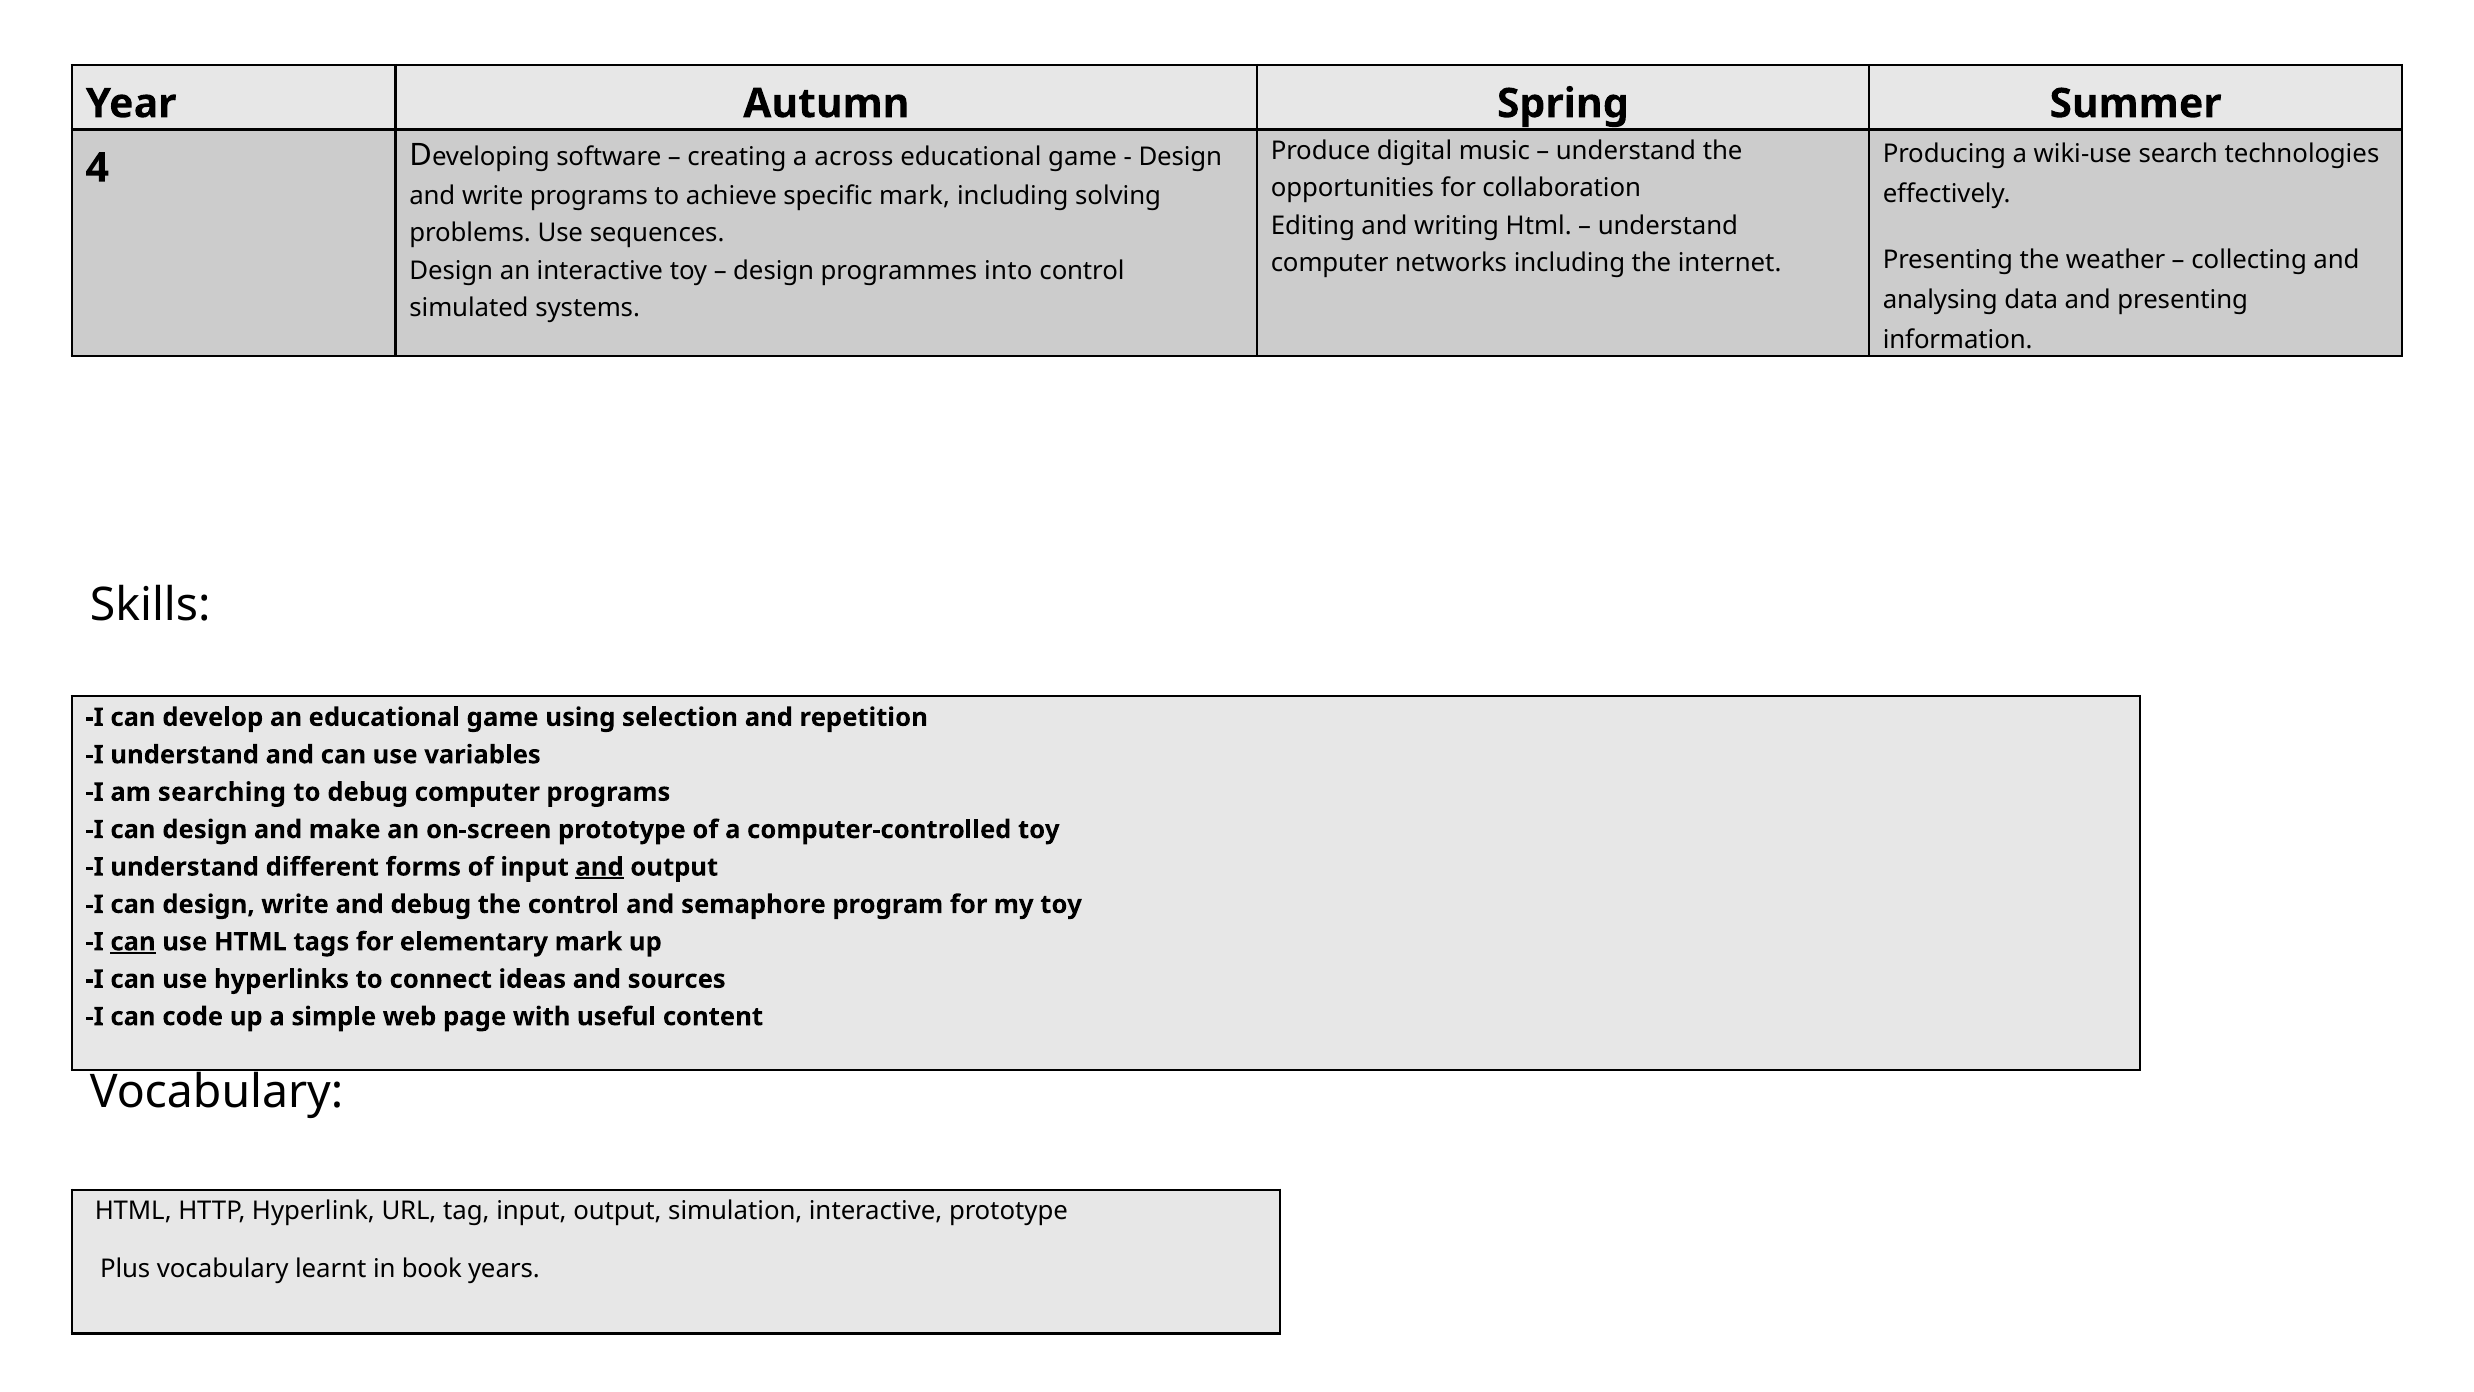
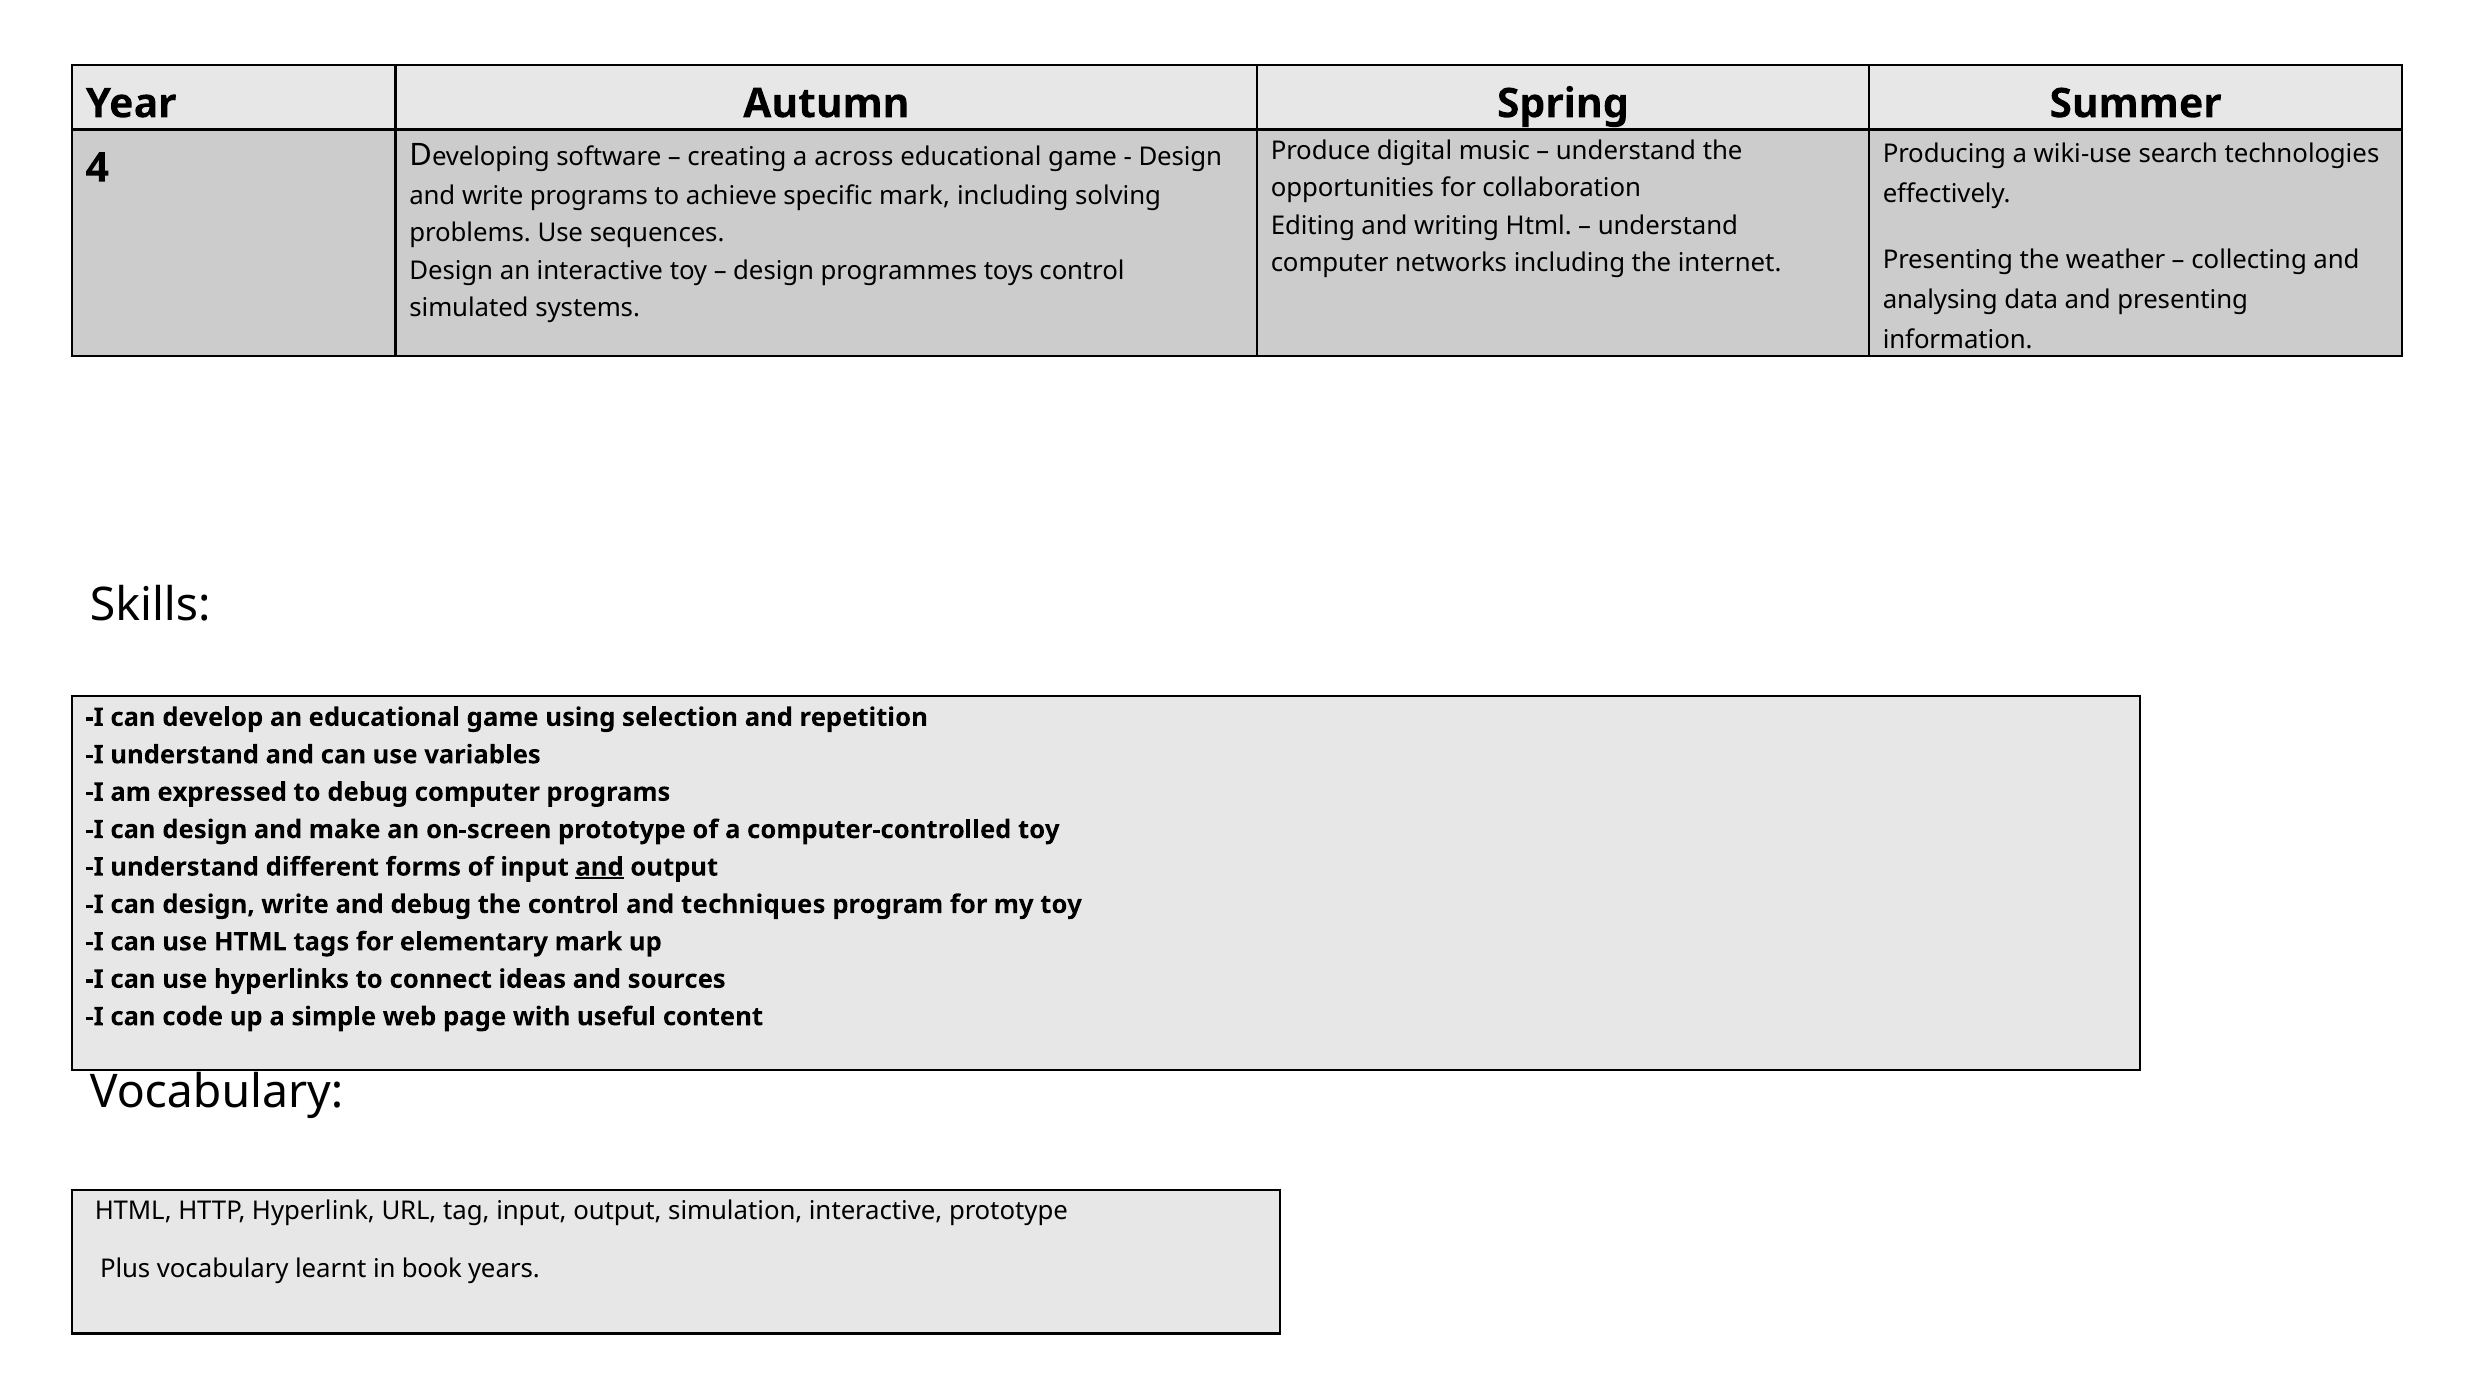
into: into -> toys (1009, 271)
searching: searching -> expressed (222, 792)
semaphore: semaphore -> techniques (753, 904)
can underline: present -> none (133, 942)
